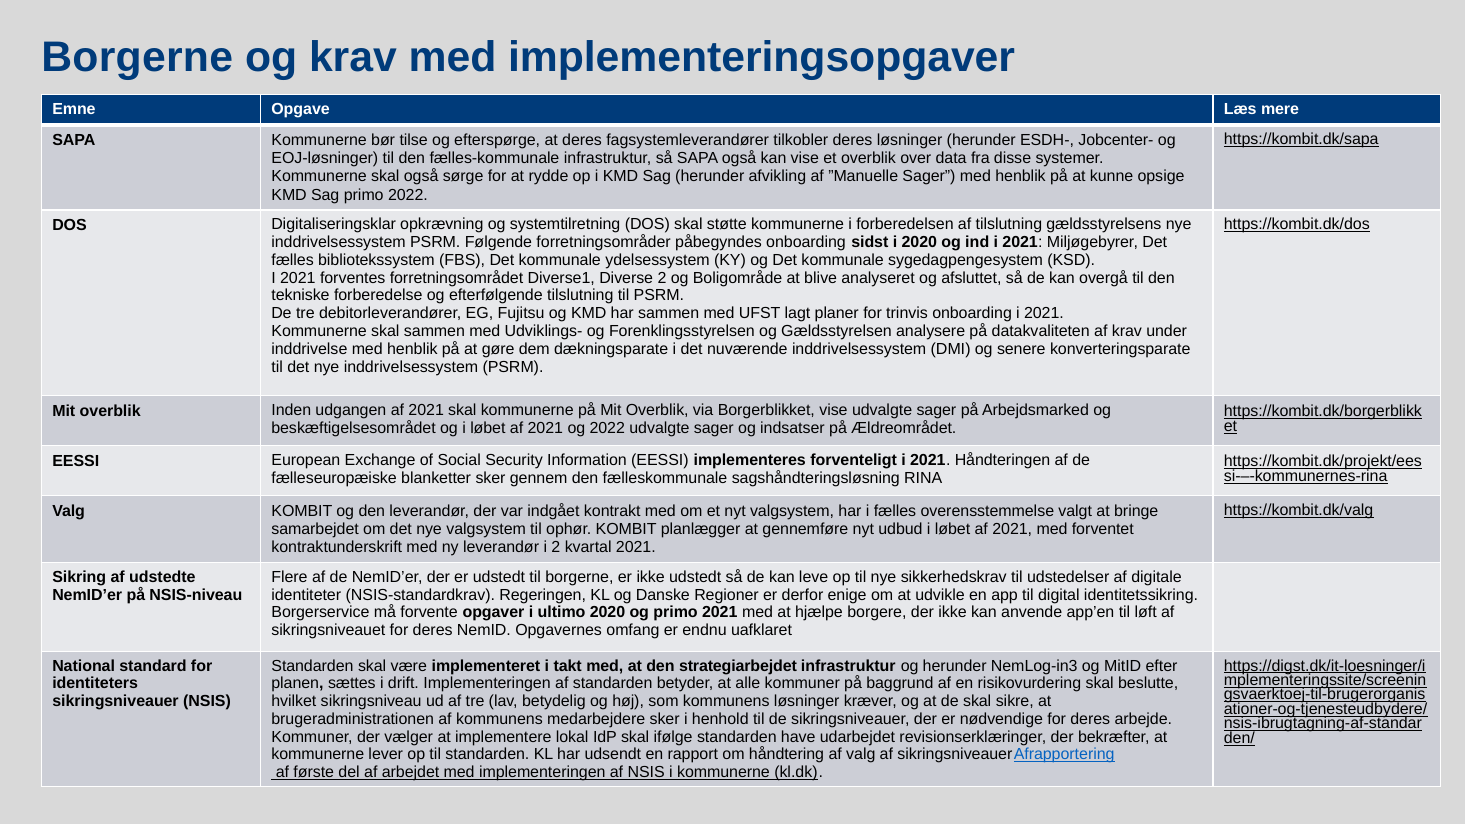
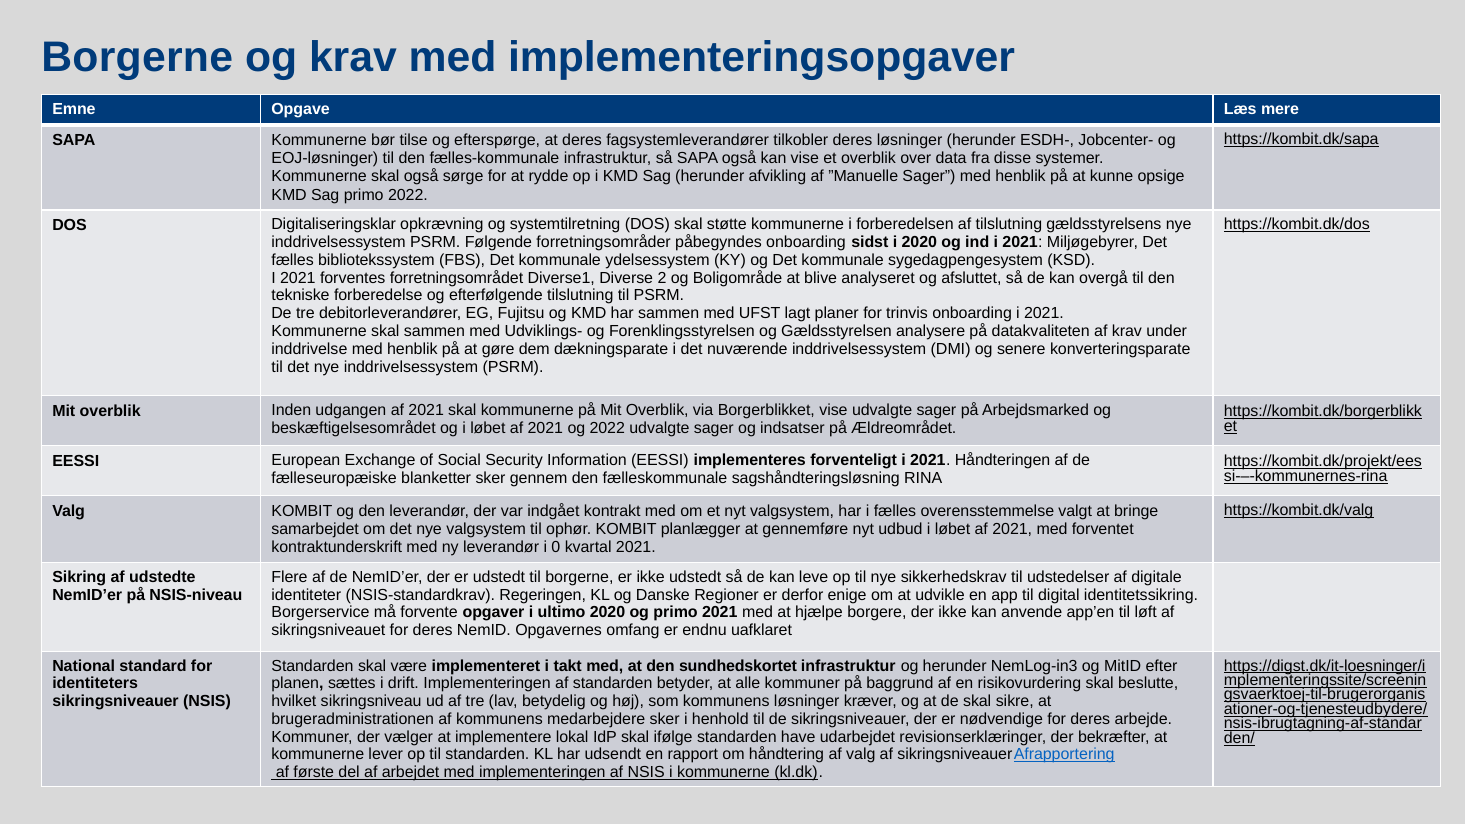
i 2: 2 -> 0 (556, 548)
strategiarbejdet: strategiarbejdet -> sundhedskortet (738, 666)
